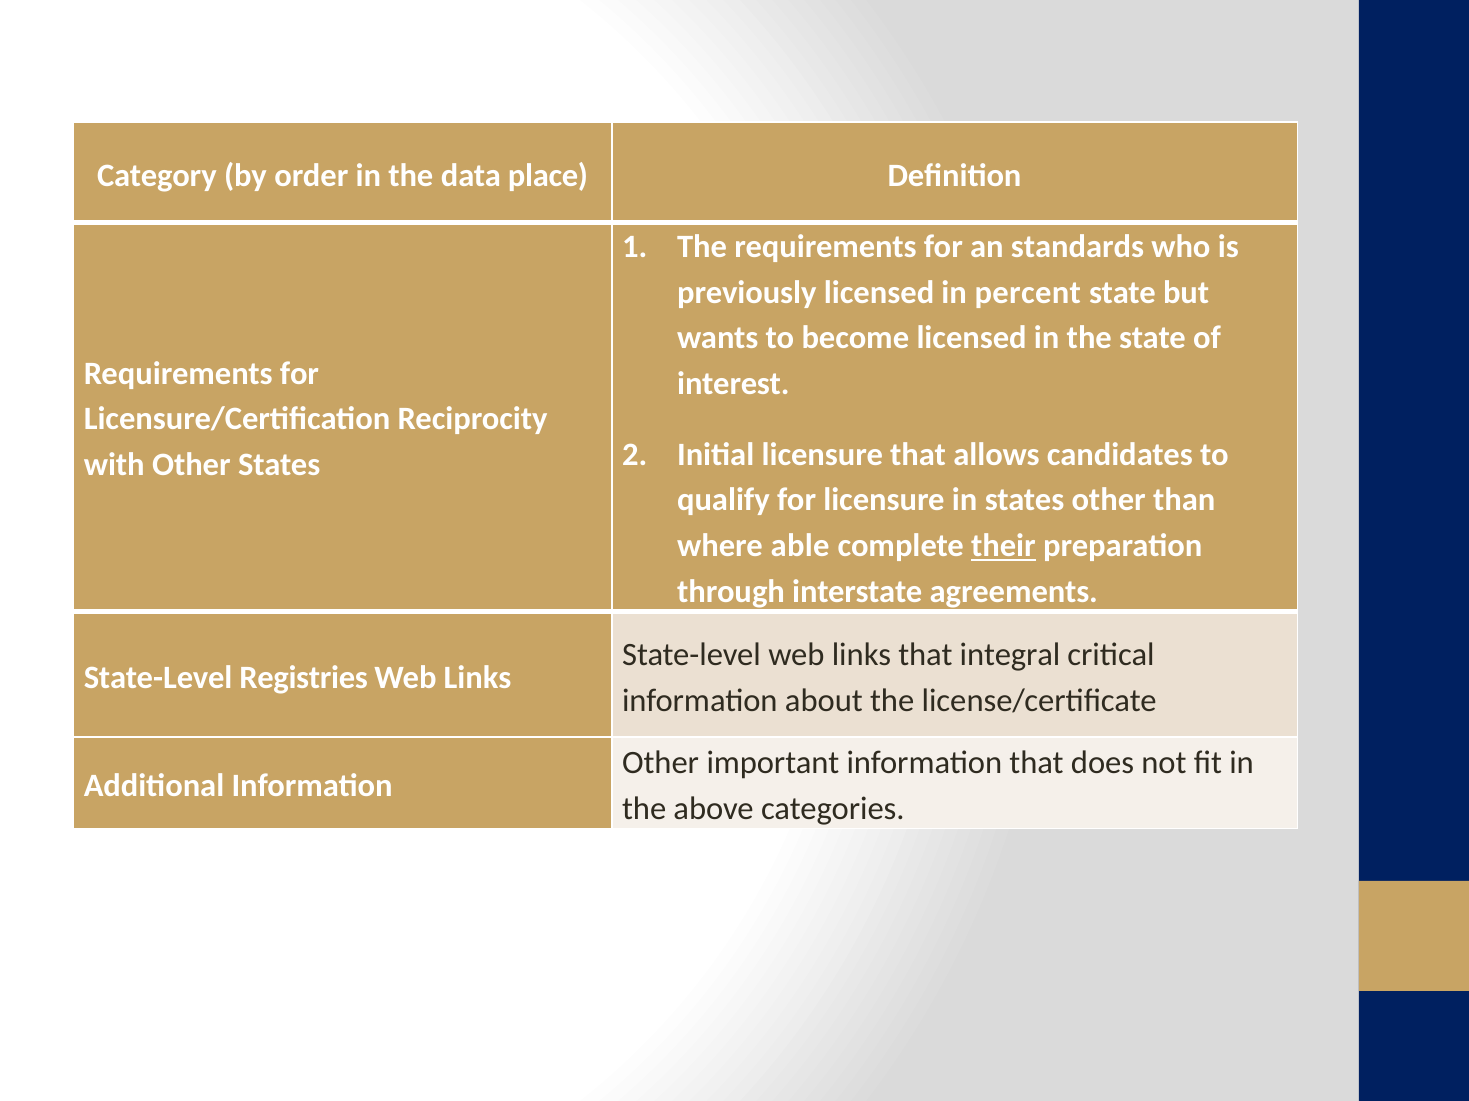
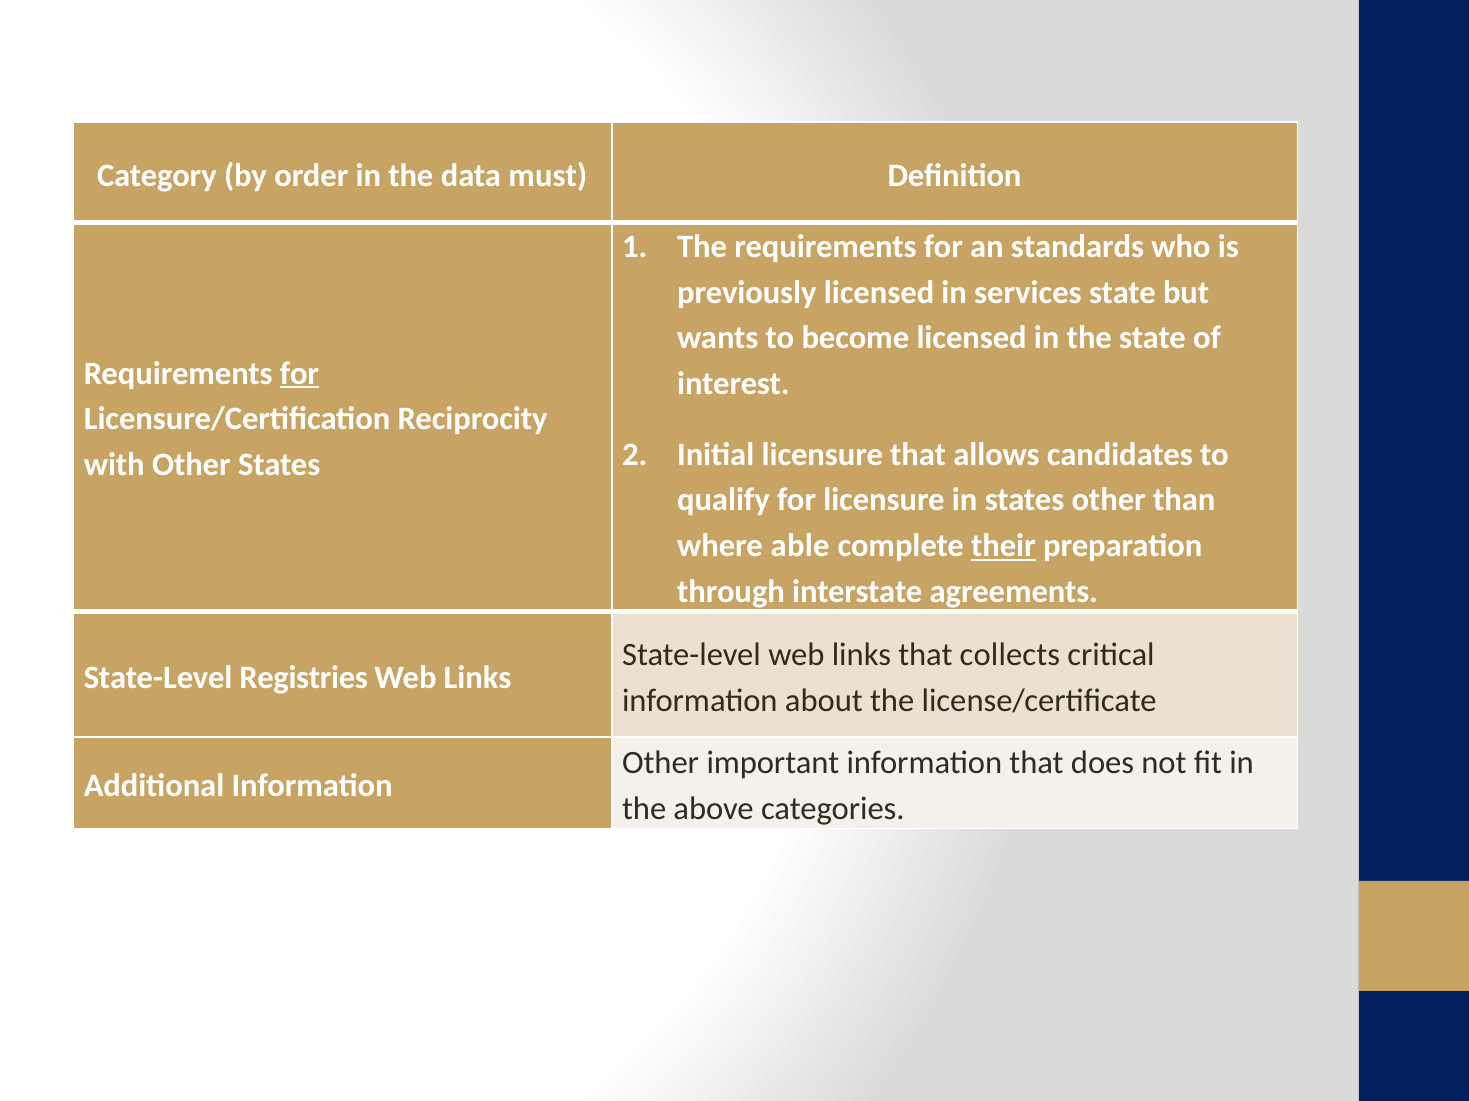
place: place -> must (548, 176)
percent: percent -> services (1028, 293)
for underline: none -> present (299, 374)
integral: integral -> collects (1010, 655)
